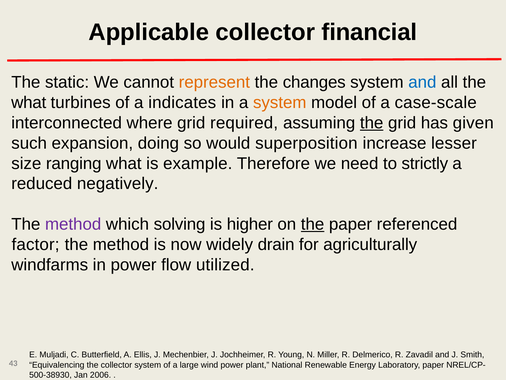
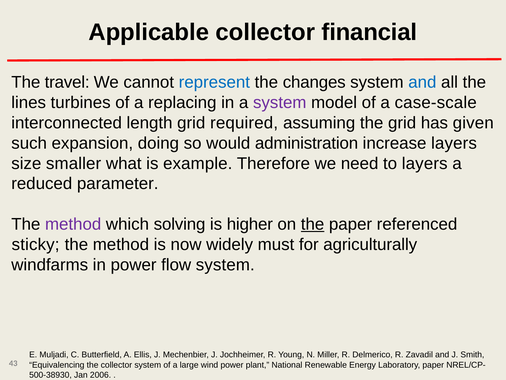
static: static -> travel (67, 82)
represent colour: orange -> blue (214, 82)
what: what -> lines (29, 103)
indicates: indicates -> replacing (182, 103)
system colour: orange -> purple (280, 103)
where: where -> length (150, 123)
the underline: present -> none (372, 123)
superposition: superposition -> administration (307, 143)
increase lesser: lesser -> layers (454, 143)
ranging: ranging -> smaller (74, 163)
to strictly: strictly -> layers (425, 163)
negatively: negatively -> parameter (118, 184)
factor: factor -> sticky (36, 244)
drain: drain -> must (276, 244)
flow utilized: utilized -> system (225, 264)
